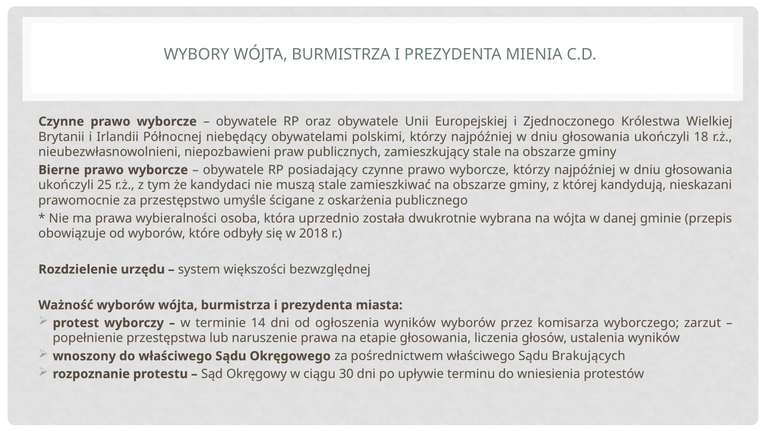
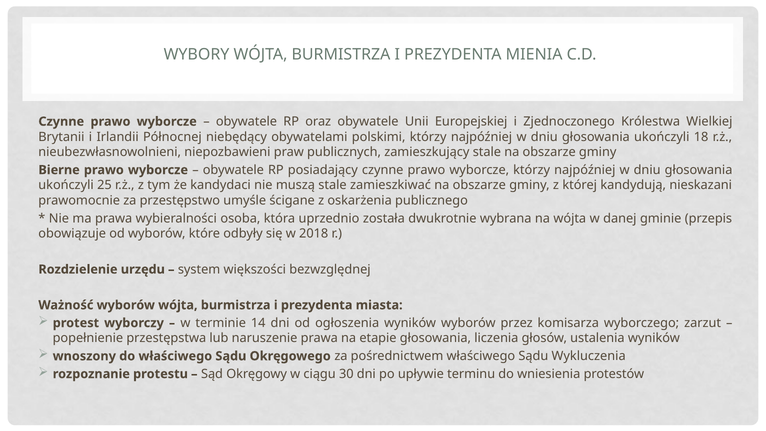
Brakujących: Brakujących -> Wykluczenia (589, 356)
